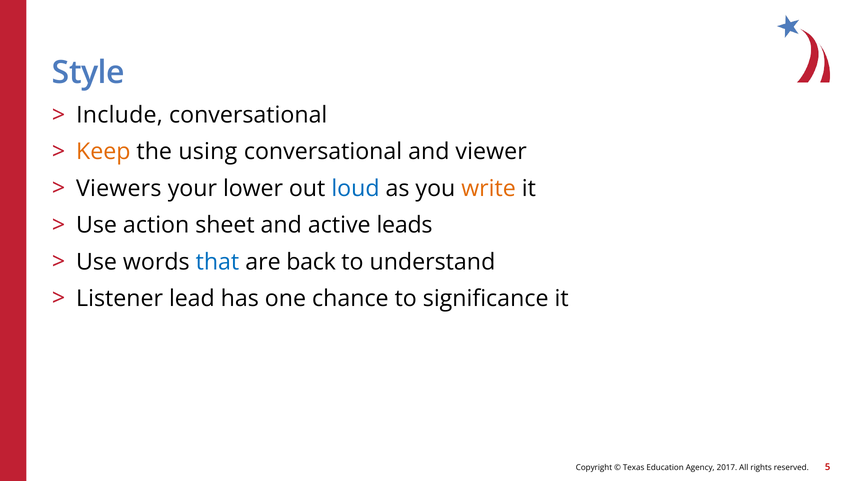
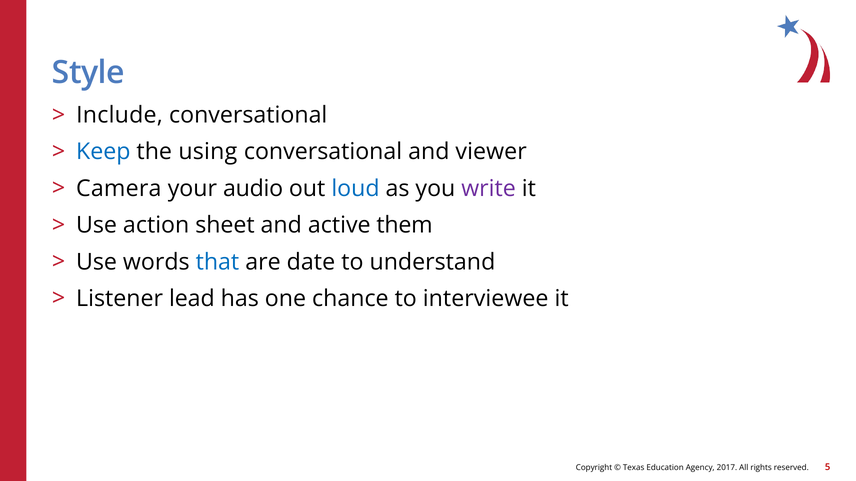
Keep colour: orange -> blue (103, 152)
Viewers: Viewers -> Camera (119, 189)
lower: lower -> audio (253, 189)
write colour: orange -> purple (489, 189)
leads: leads -> them (404, 225)
back: back -> date (311, 262)
significance: significance -> interviewee (486, 299)
